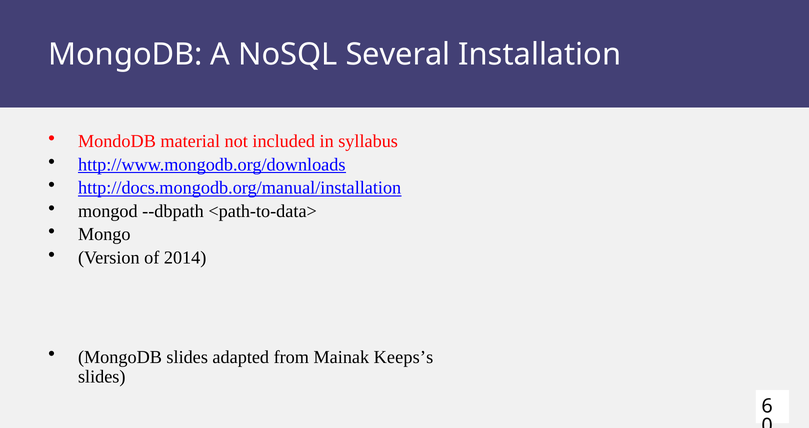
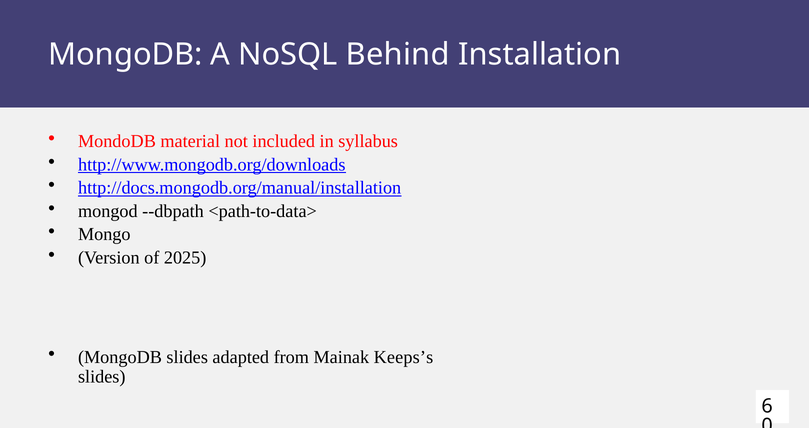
Several: Several -> Behind (398, 54)
2014: 2014 -> 2025 (185, 257)
